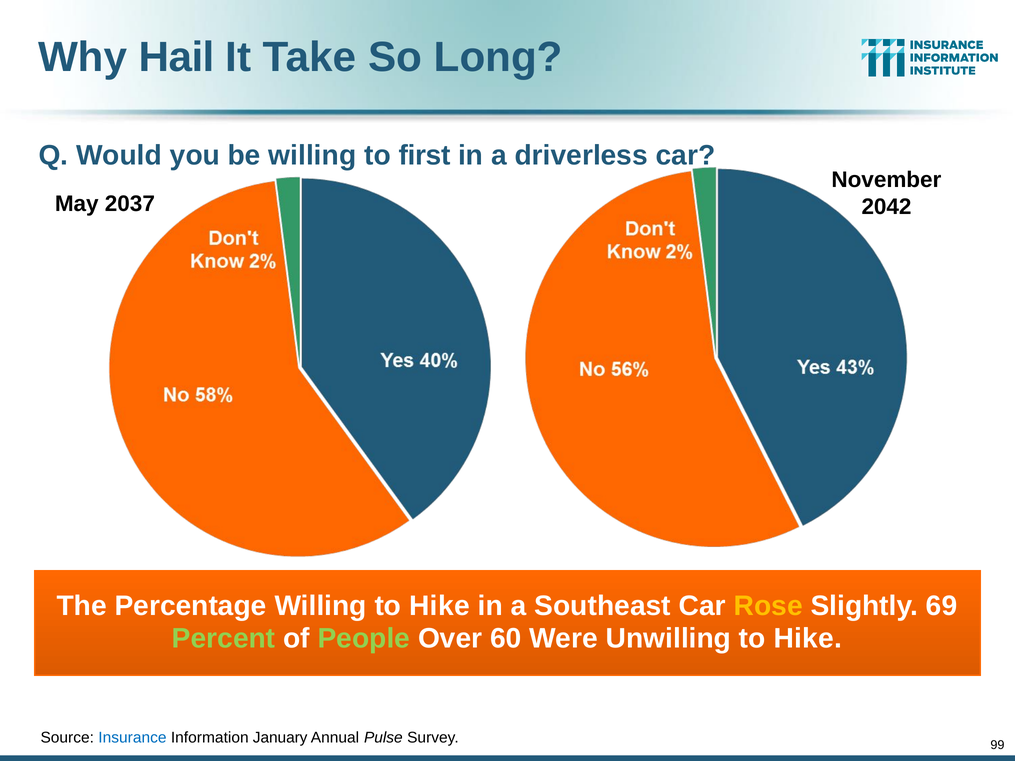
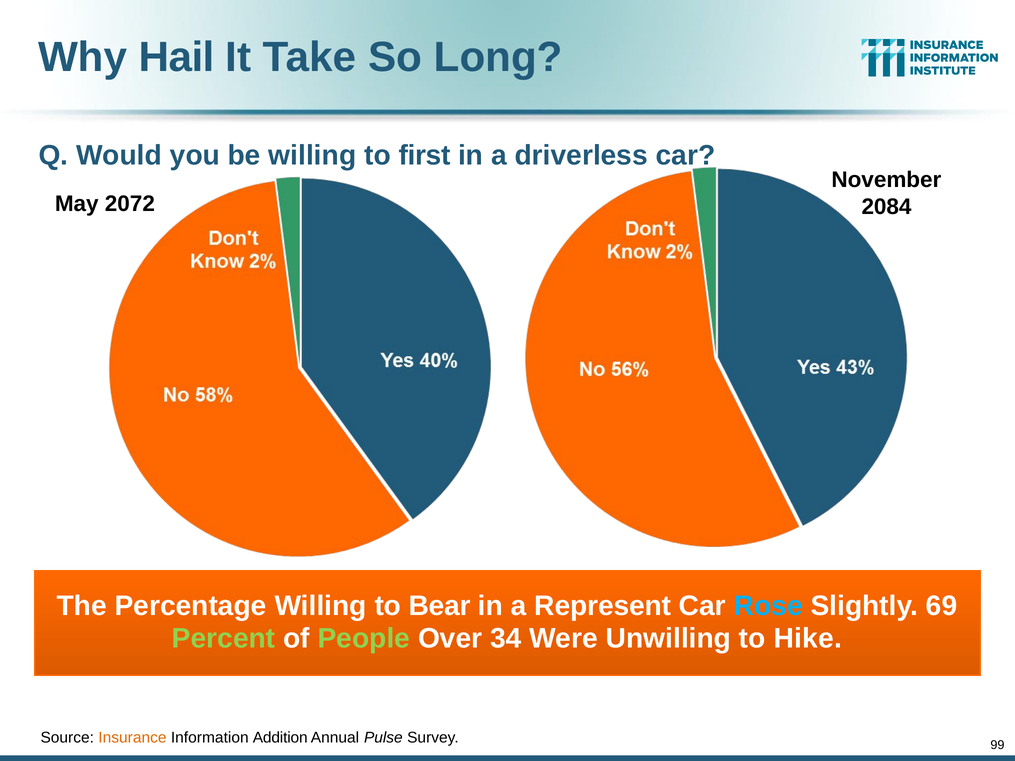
2037: 2037 -> 2072 (130, 204)
2042: 2042 -> 2084 (886, 207)
Willing to Hike: Hike -> Bear (440, 606)
Southeast: Southeast -> Represent (603, 606)
Rose colour: yellow -> light blue (768, 606)
60: 60 -> 34 (506, 638)
Insurance colour: blue -> orange (132, 738)
January: January -> Addition (280, 738)
